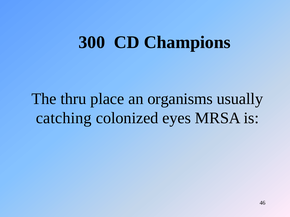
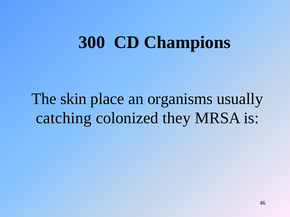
thru: thru -> skin (73, 99)
eyes: eyes -> they (177, 118)
